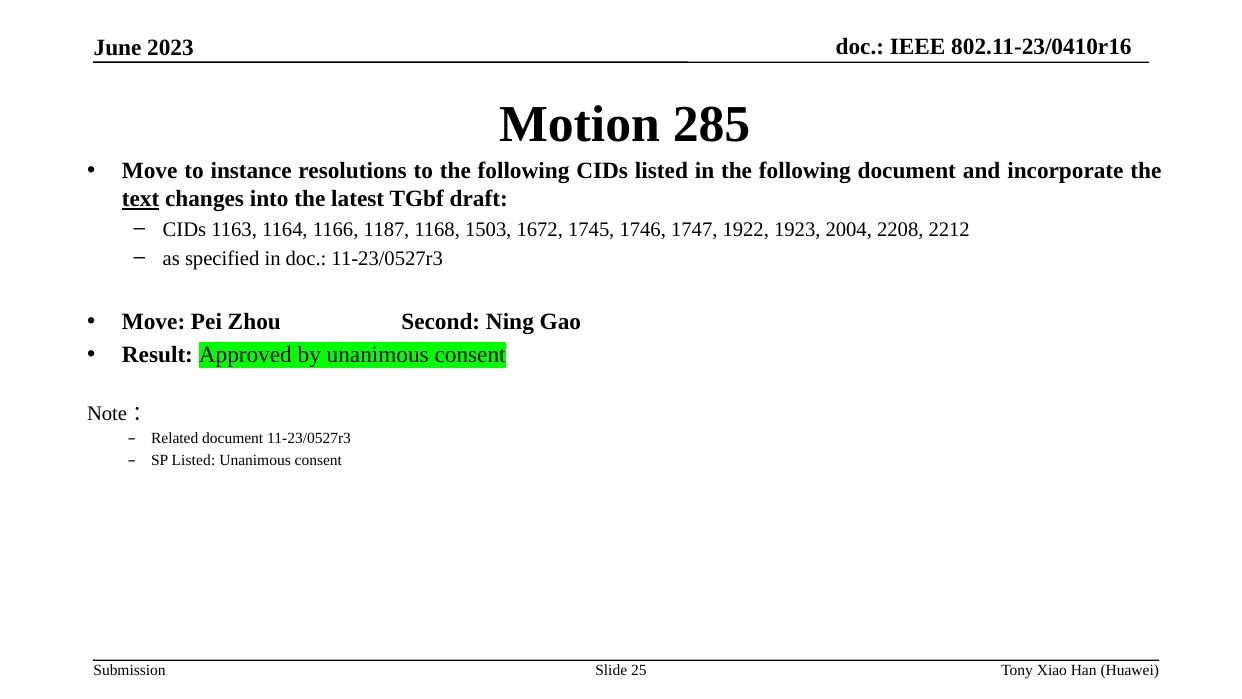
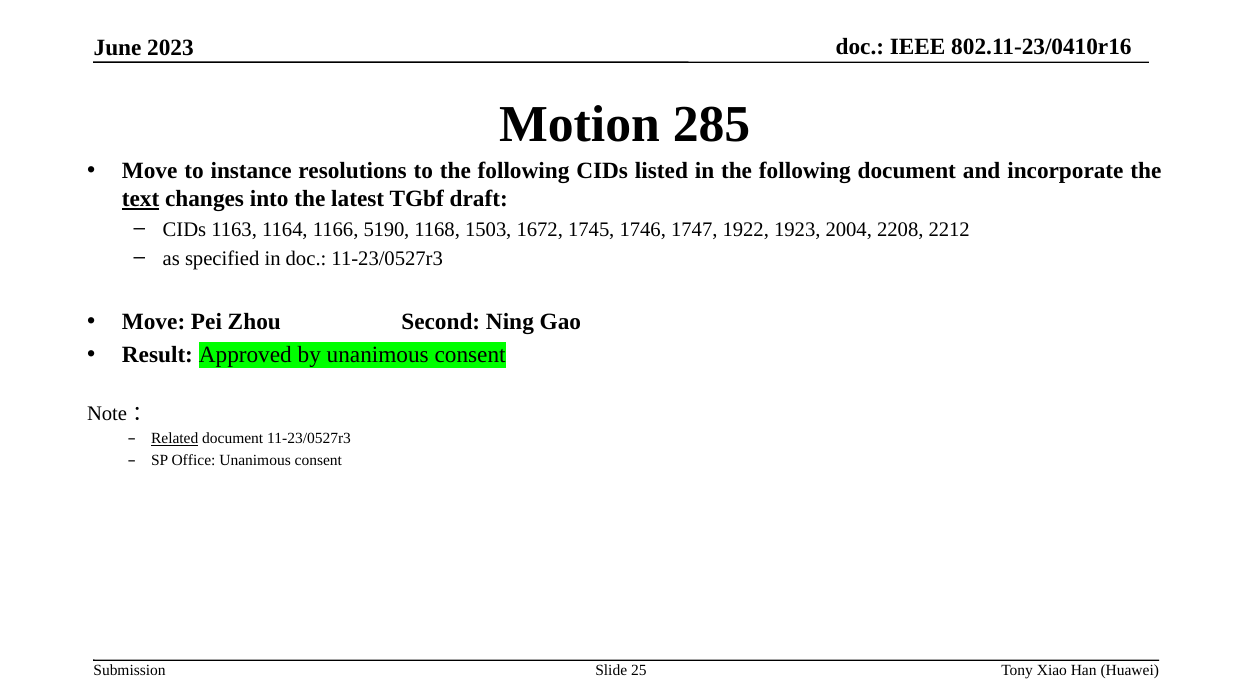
1187: 1187 -> 5190 (386, 229)
Related underline: none -> present (175, 438)
SP Listed: Listed -> Office (194, 460)
